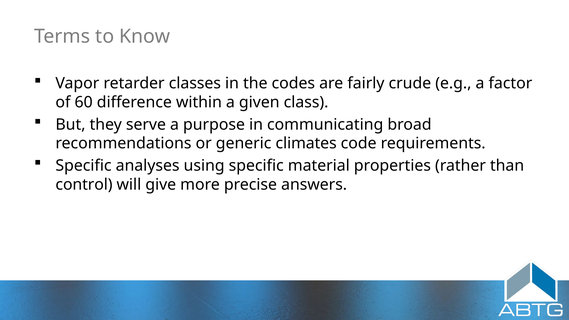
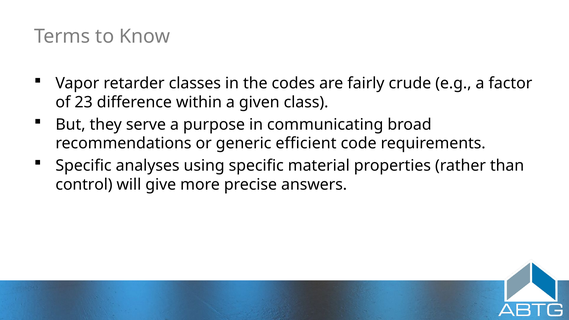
60: 60 -> 23 (84, 102)
climates: climates -> efficient (306, 143)
